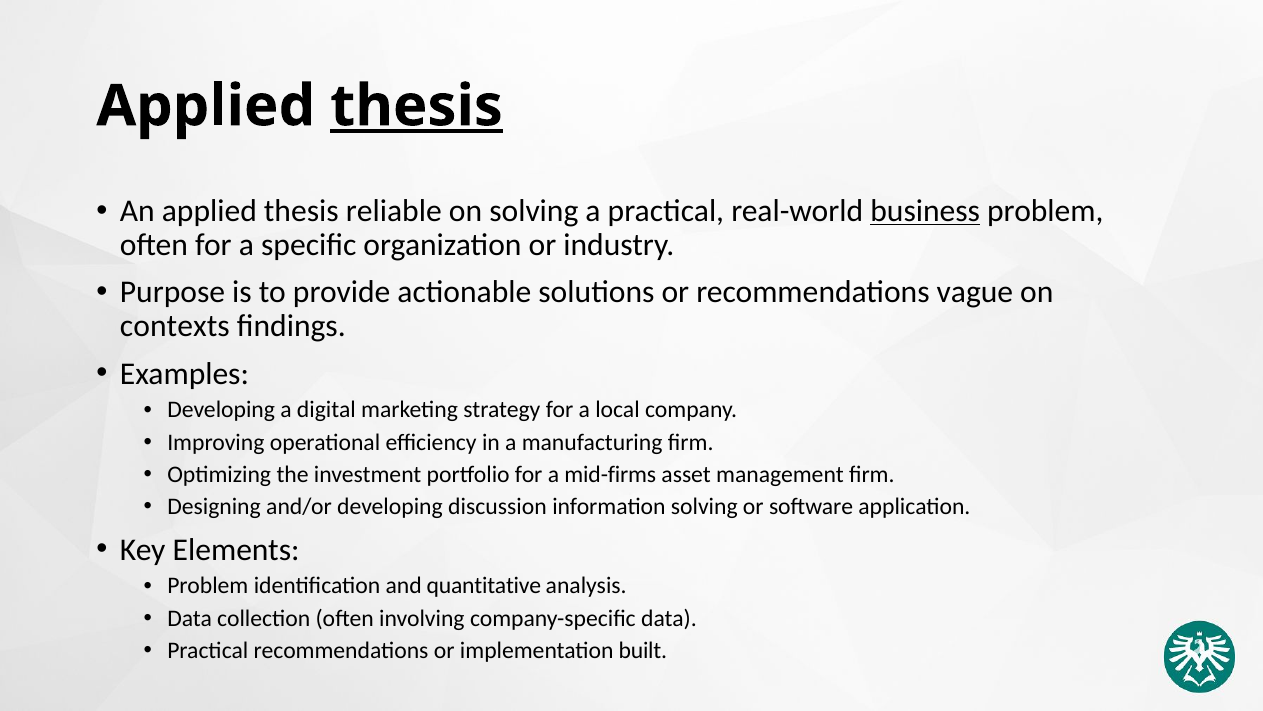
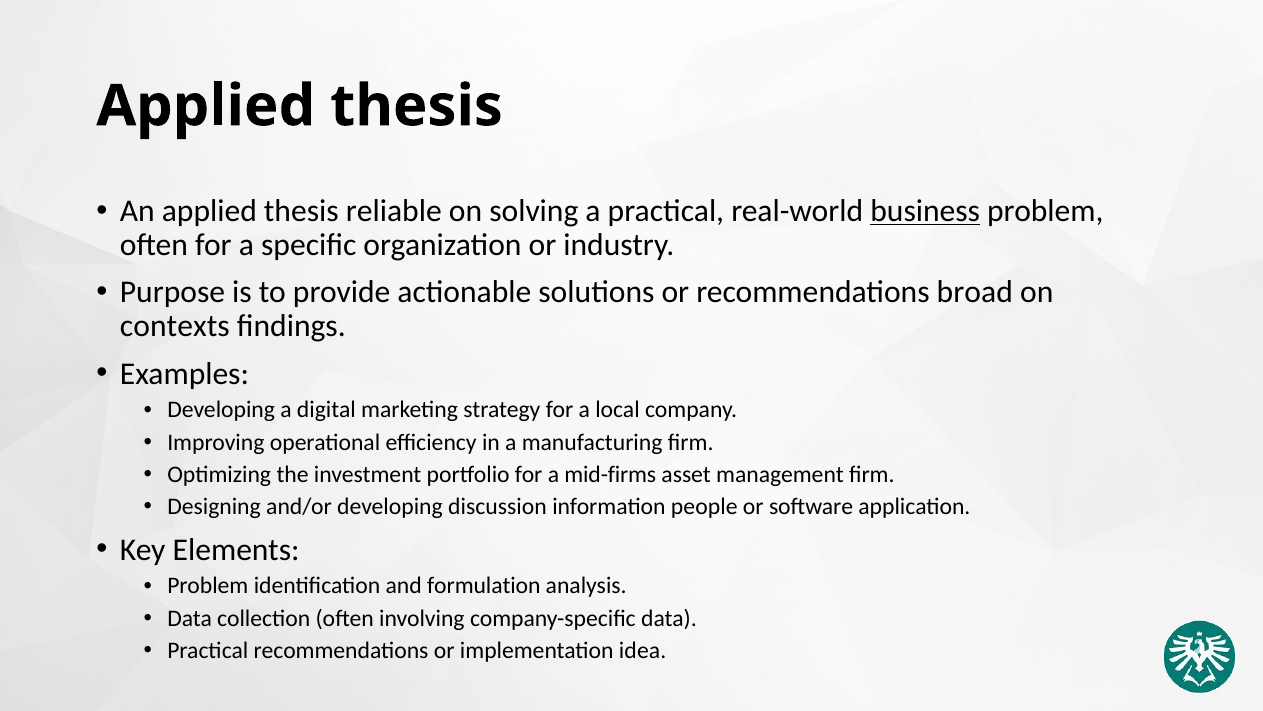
thesis underline: present -> none (417, 106)
vague: vague -> broad (975, 292)
information solving: solving -> people (704, 506)
quantitative: quantitative -> formulation (484, 586)
built: built -> idea (643, 650)
